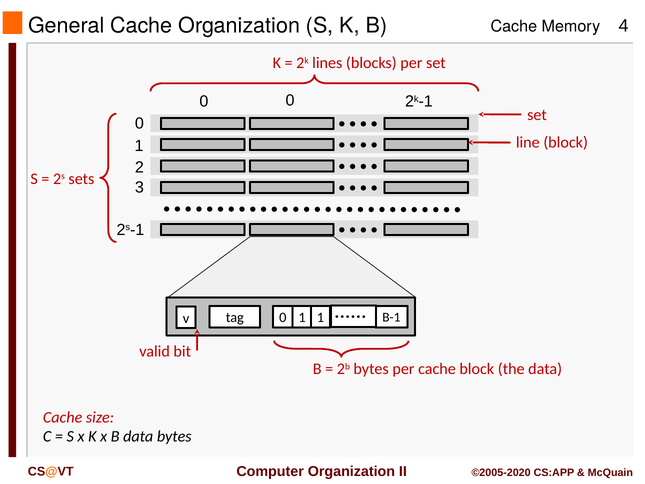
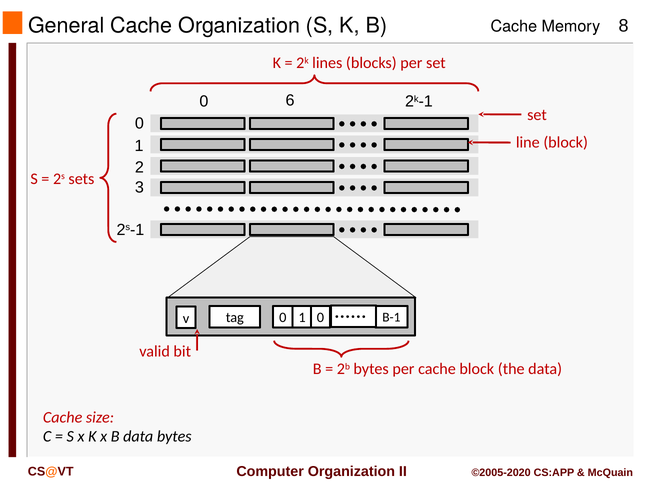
4: 4 -> 8 (624, 26)
0 0: 0 -> 6 (290, 101)
1 1: 1 -> 0 (320, 317)
